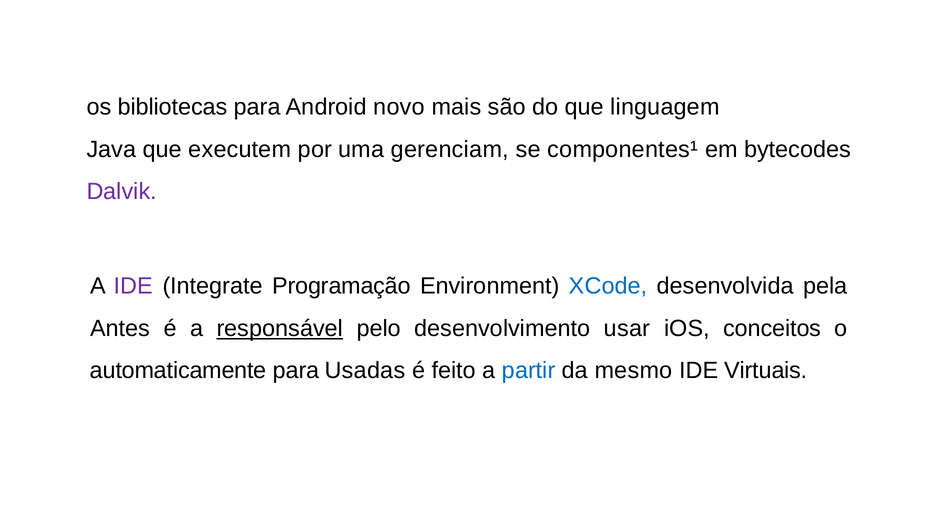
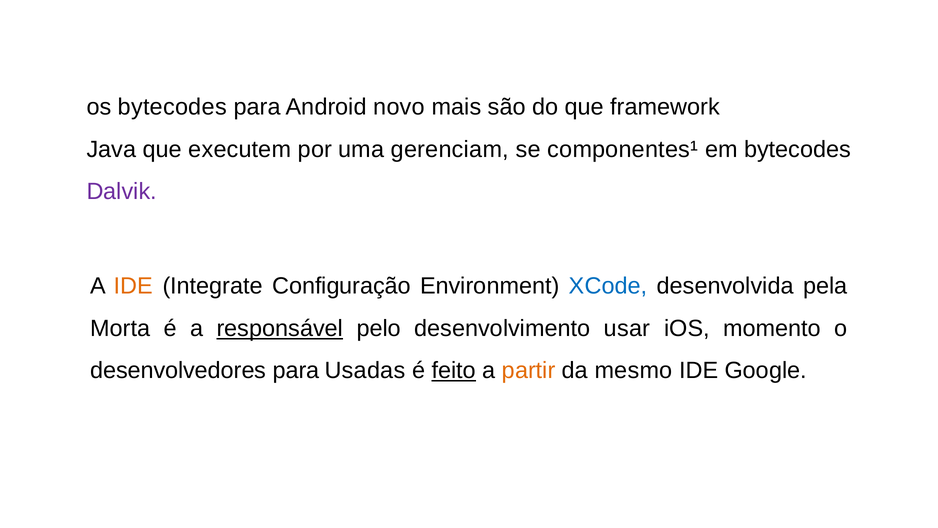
os bibliotecas: bibliotecas -> bytecodes (172, 107)
linguagem: linguagem -> framework (665, 107)
IDE colour: purple -> orange (133, 286)
Programação: Programação -> Configuração (342, 286)
Antes: Antes -> Morta (120, 328)
conceitos: conceitos -> momento (772, 328)
automaticamente: automaticamente -> desenvolvedores (178, 370)
feito underline: none -> present (454, 370)
partir colour: blue -> orange (529, 370)
Virtuais: Virtuais -> Google (766, 370)
